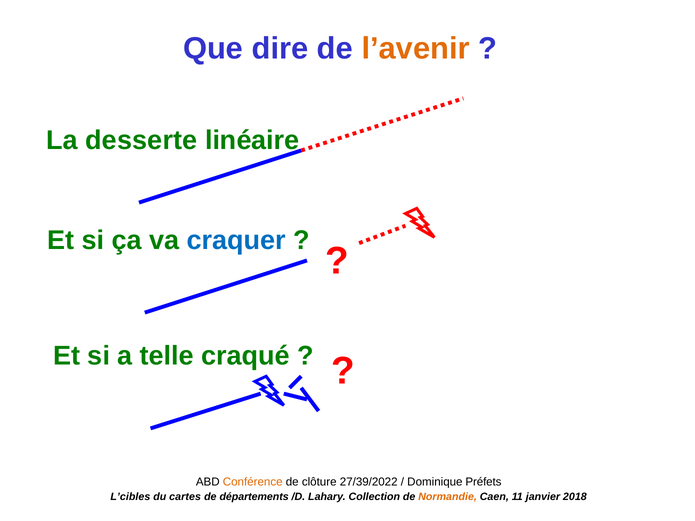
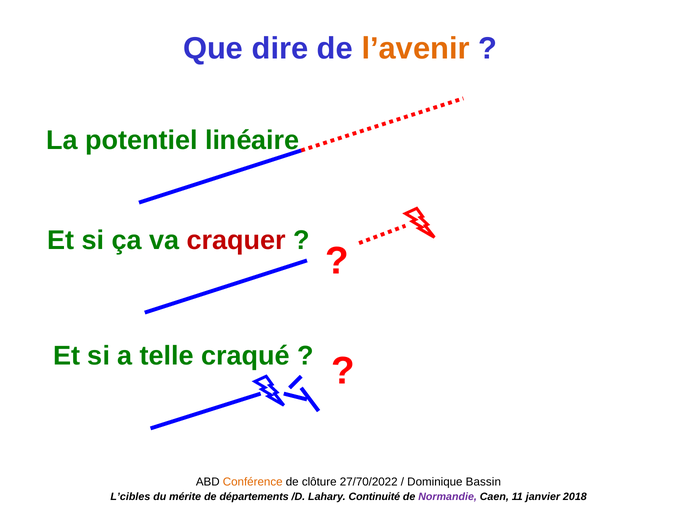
desserte: desserte -> potentiel (141, 140)
craquer colour: blue -> red (236, 240)
27/39/2022: 27/39/2022 -> 27/70/2022 (369, 482)
Préfets: Préfets -> Bassin (483, 482)
cartes: cartes -> mérite (185, 497)
Collection: Collection -> Continuité (374, 497)
Normandie colour: orange -> purple (448, 497)
